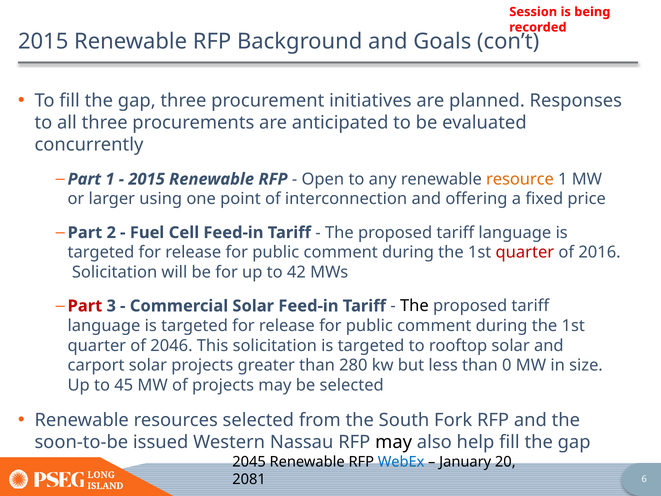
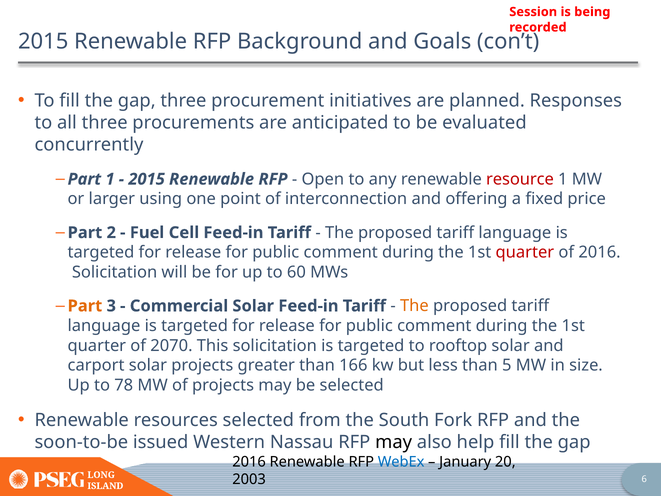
resource colour: orange -> red (520, 179)
42: 42 -> 60 (296, 272)
Part colour: red -> orange (85, 306)
The colour: black -> orange (414, 306)
2046: 2046 -> 2070 (171, 345)
280: 280 -> 166 (353, 365)
0: 0 -> 5 (507, 365)
45: 45 -> 78 (124, 385)
2045: 2045 -> 2016 (249, 462)
2081: 2081 -> 2003 (249, 479)
